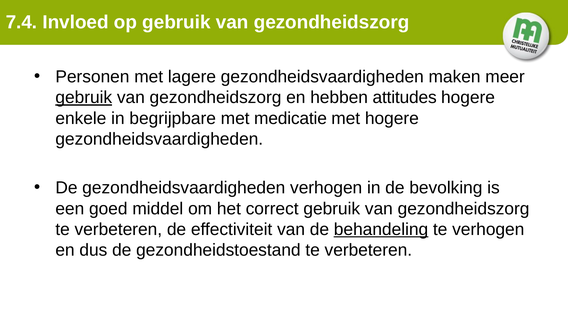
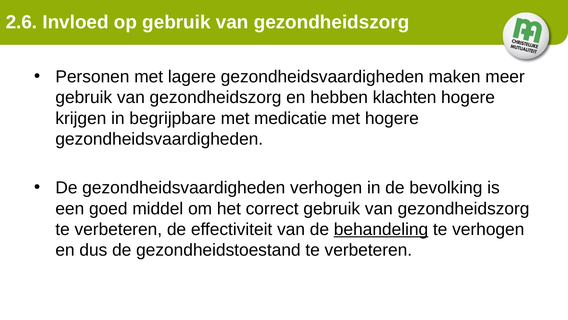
7.4: 7.4 -> 2.6 (21, 22)
gebruik underline: present -> none (84, 97)
attitudes: attitudes -> klachten (405, 97)
enkele: enkele -> krijgen (81, 118)
